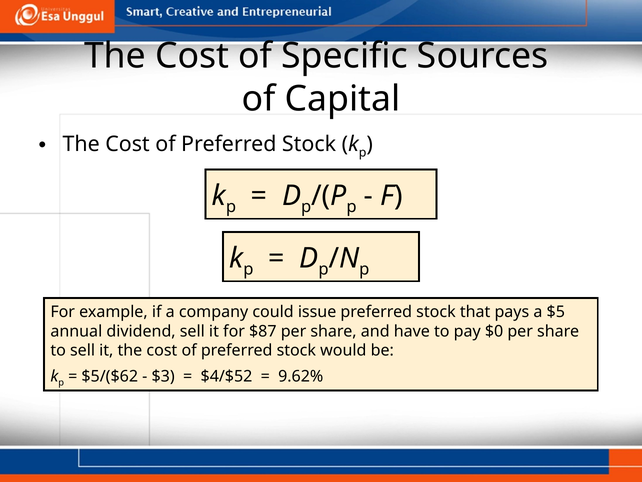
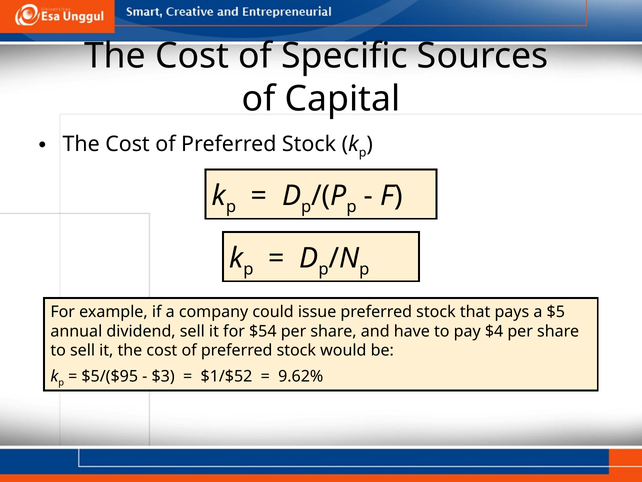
$87: $87 -> $54 (263, 331)
$0: $0 -> $4 (494, 331)
$5/($62: $5/($62 -> $5/($95 (110, 376)
$4/$52: $4/$52 -> $1/$52 (226, 376)
